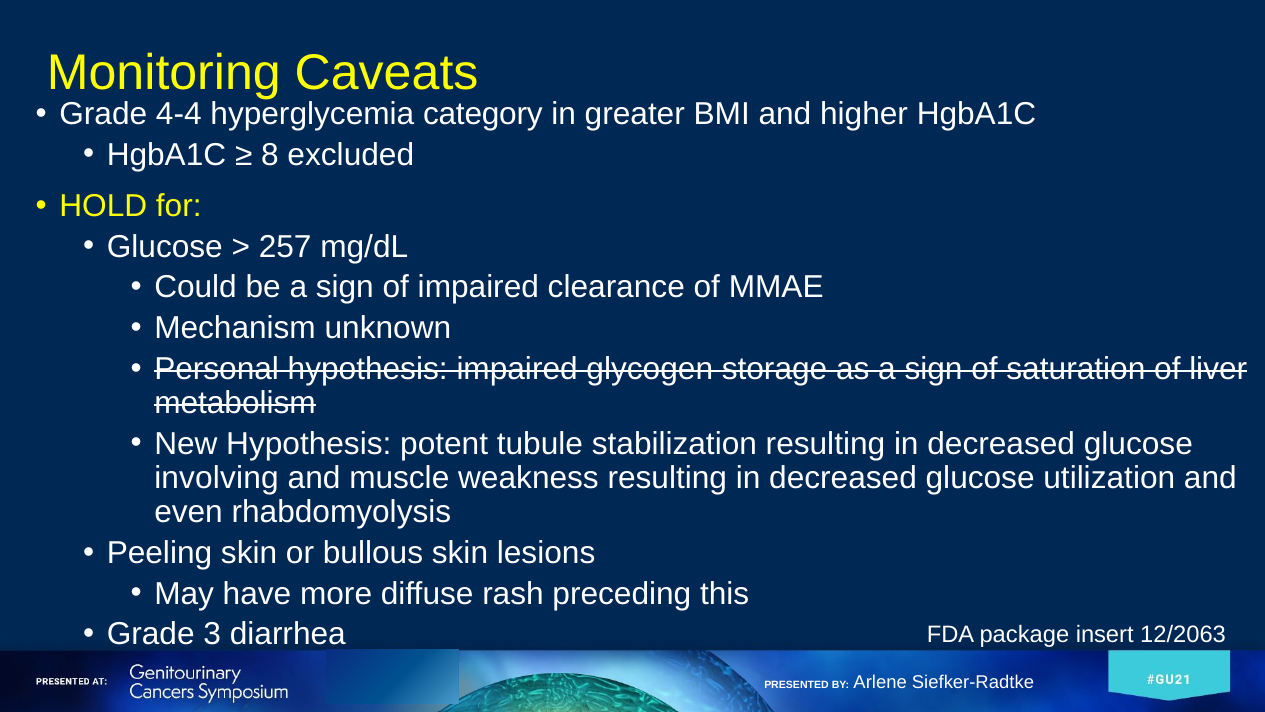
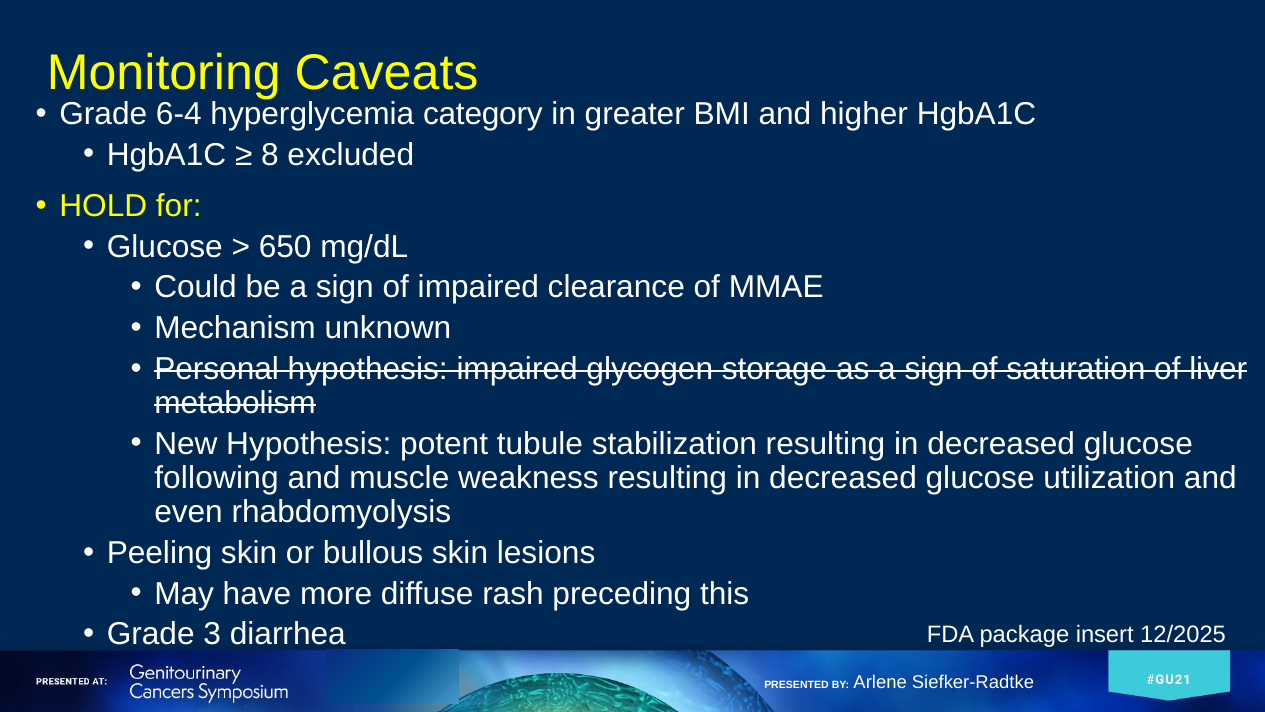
4-4: 4-4 -> 6-4 (179, 114)
257: 257 -> 650 (285, 247)
involving: involving -> following (216, 478)
12/2063: 12/2063 -> 12/2025 (1183, 634)
